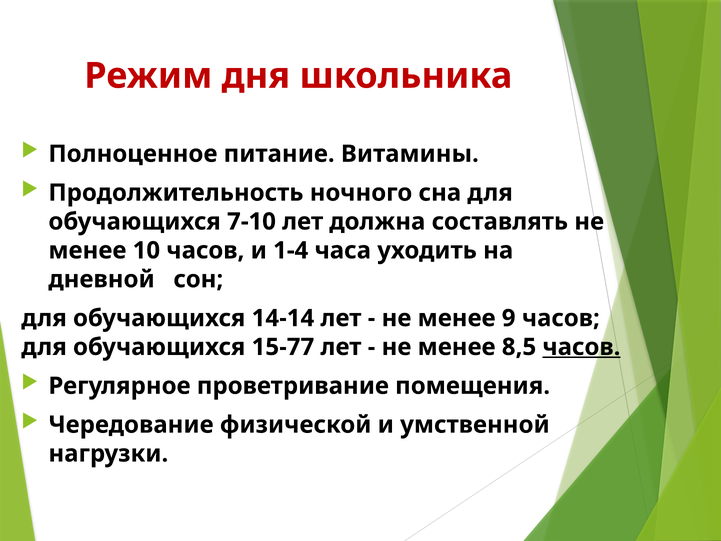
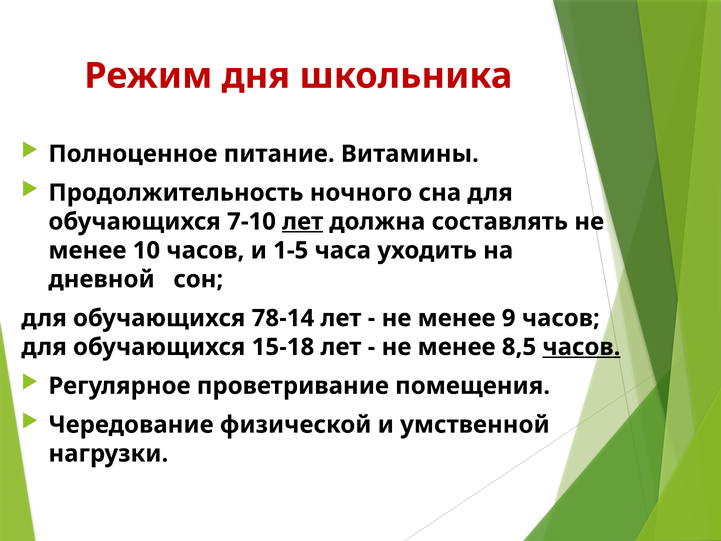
лет underline: none -> present (303, 222)
1-4: 1-4 -> 1-5 (291, 250)
14-14: 14-14 -> 78-14 (283, 318)
15-77: 15-77 -> 15-18 (283, 347)
